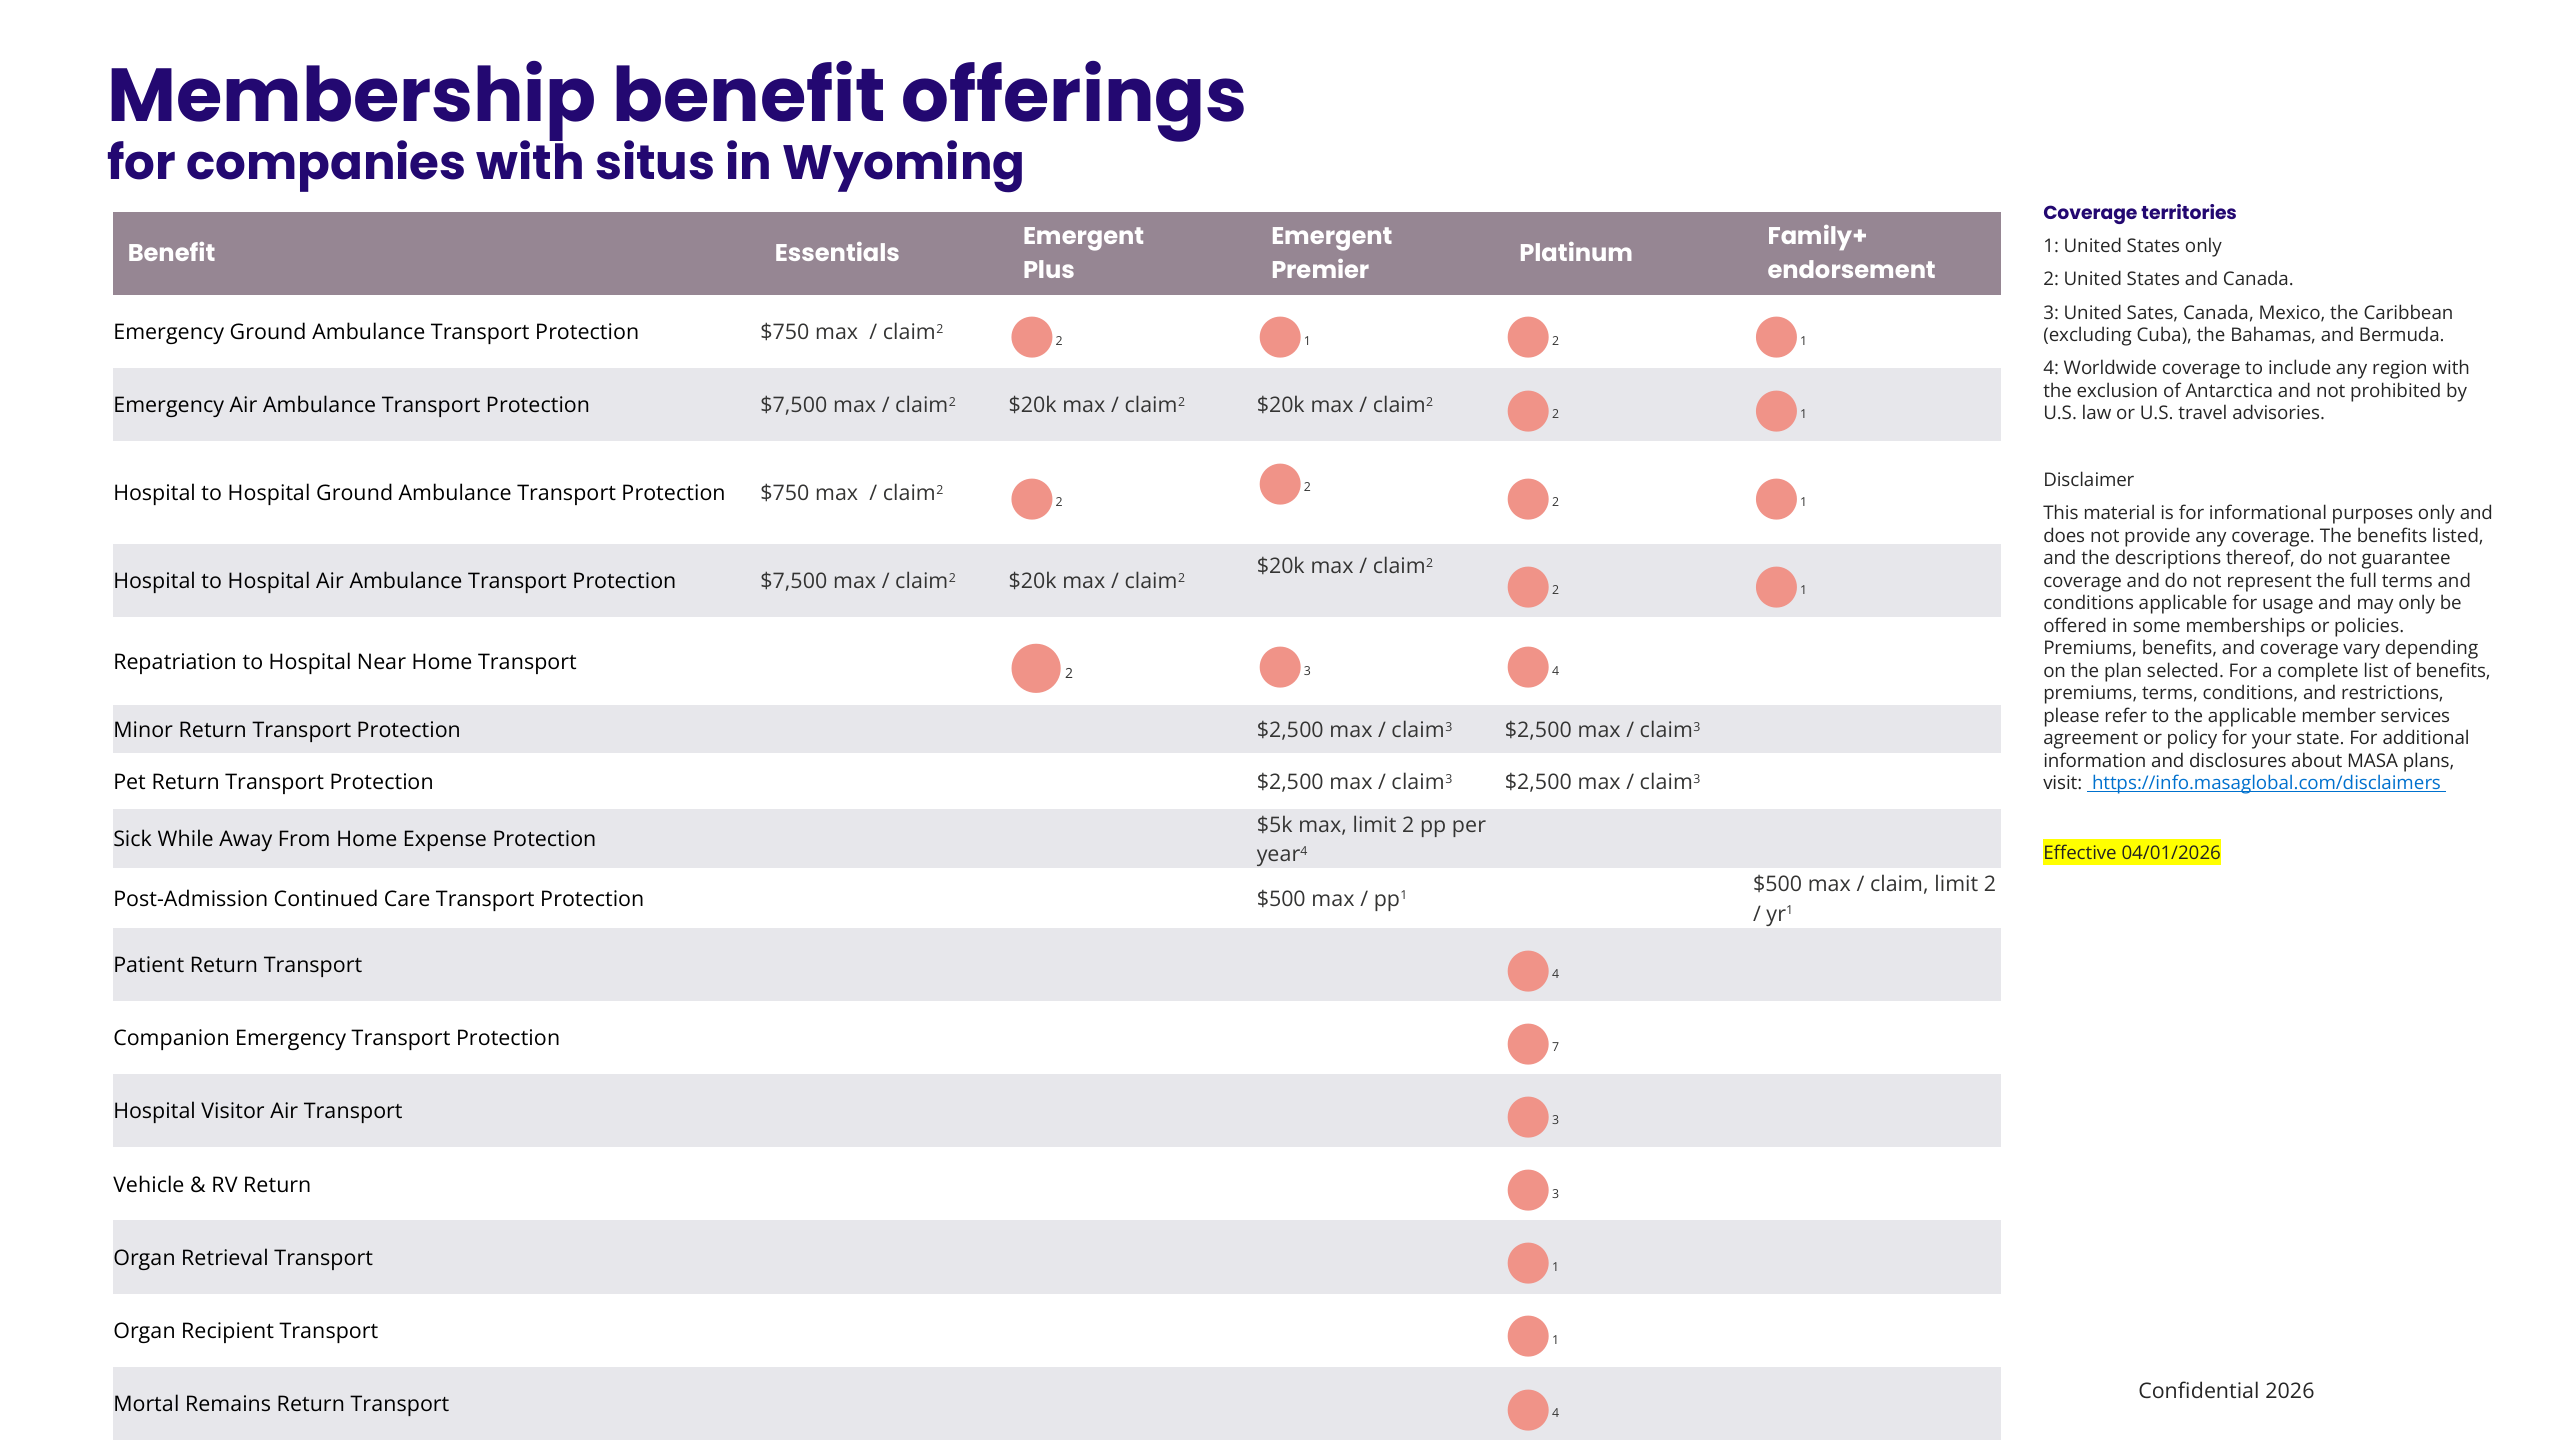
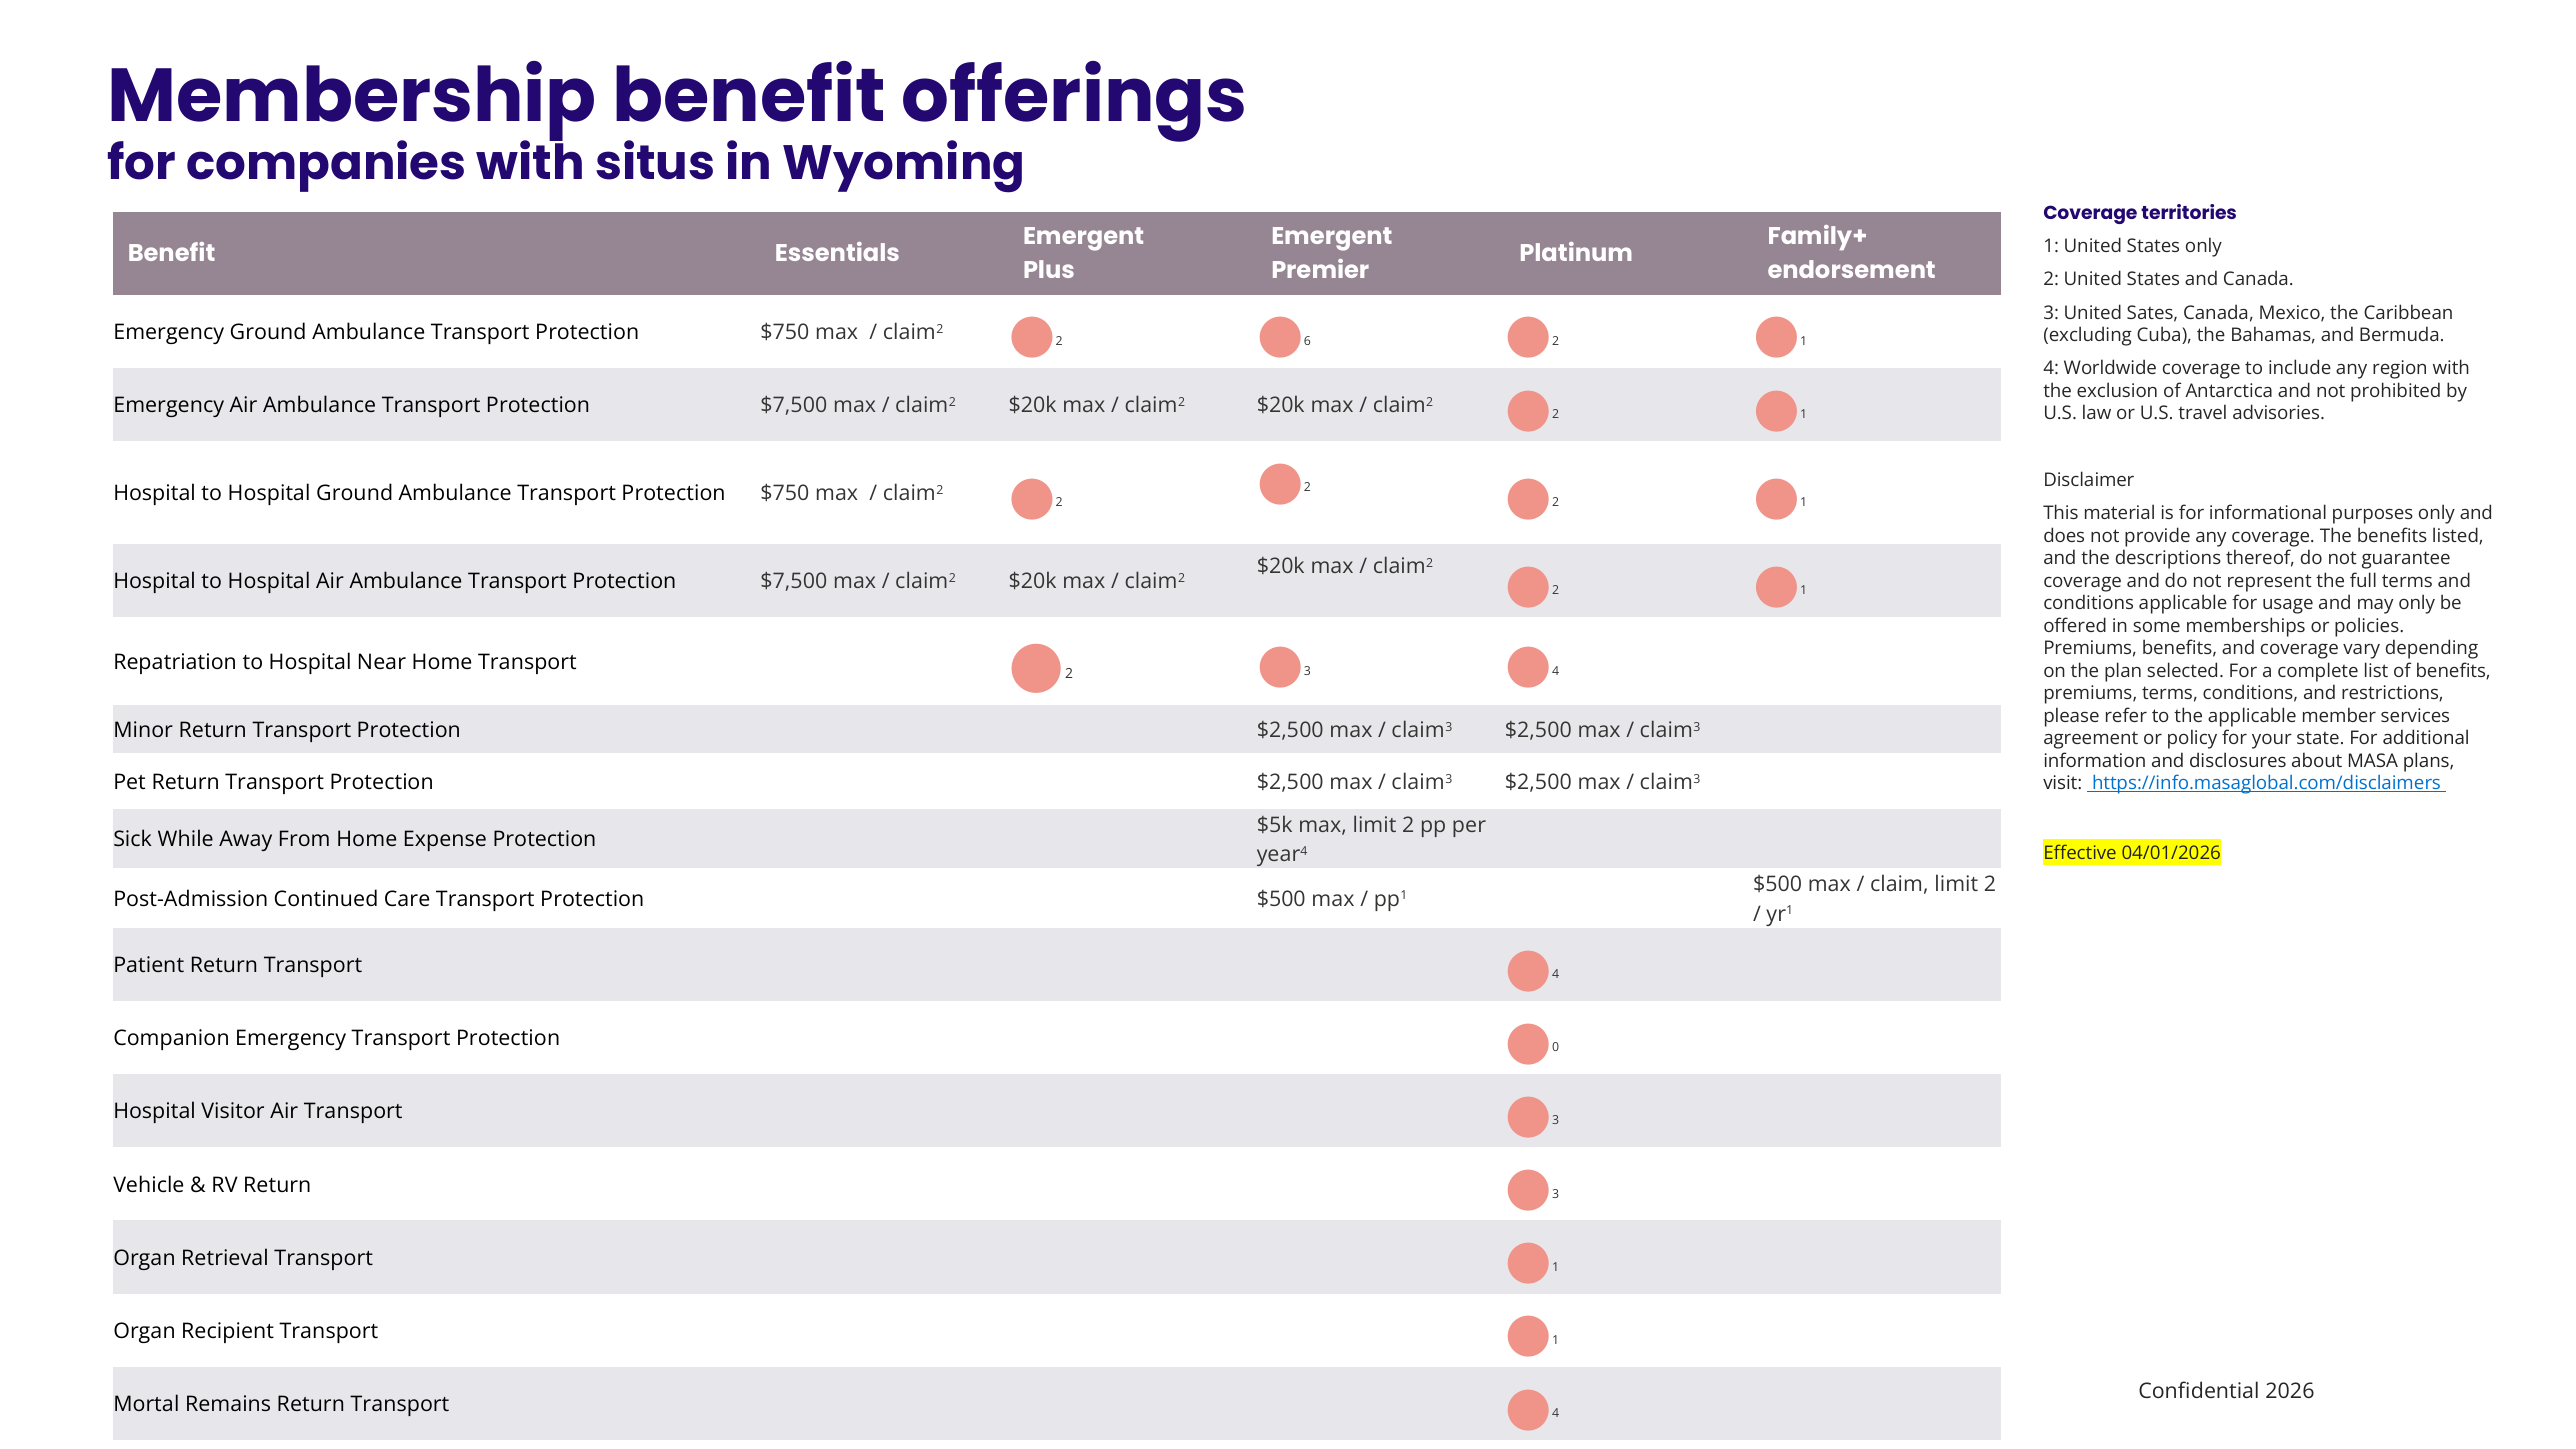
1: 1 -> 6 (1307, 341)
7: 7 -> 0 (1556, 1048)
